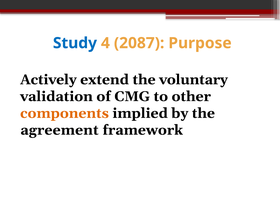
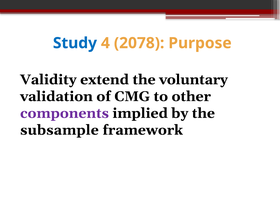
2087: 2087 -> 2078 (139, 43)
Actively: Actively -> Validity (48, 80)
components colour: orange -> purple (64, 113)
agreement: agreement -> subsample (59, 130)
